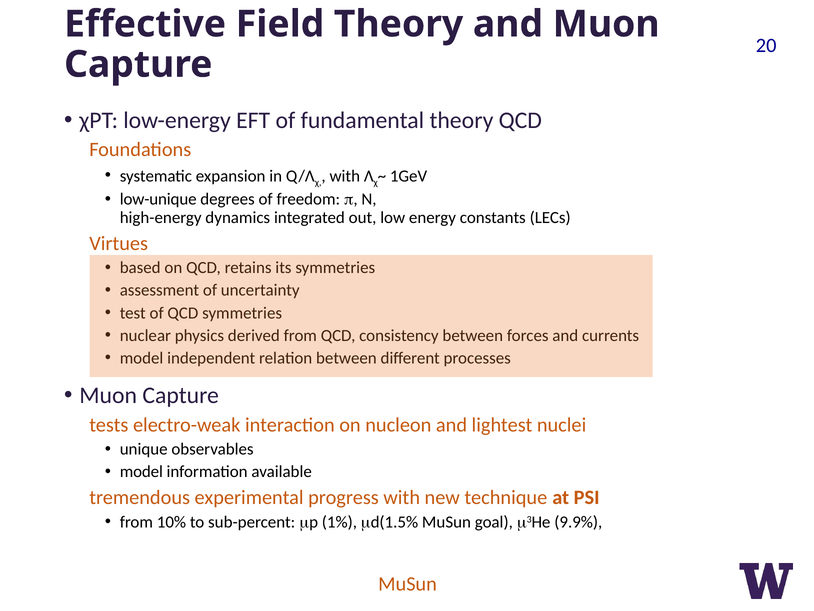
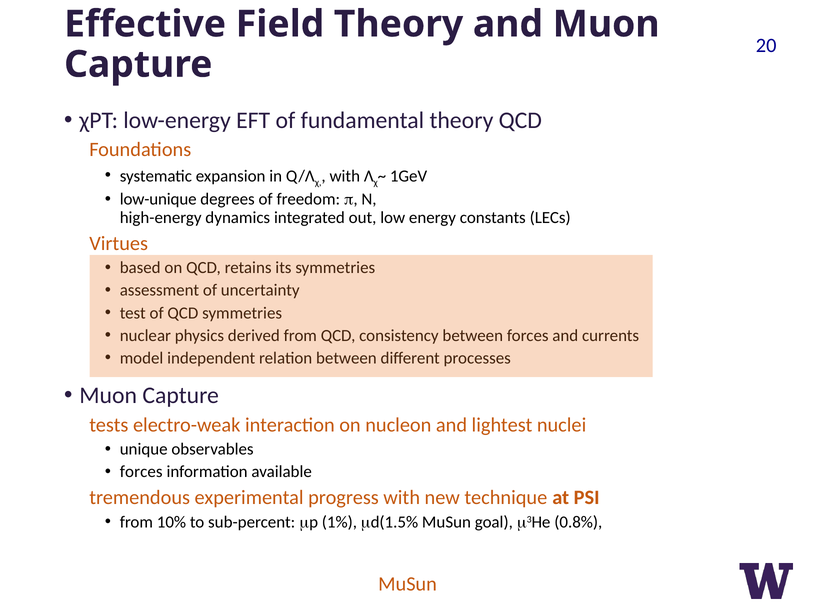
model: model -> forces (141, 471)
9.9%: 9.9% -> 0.8% (578, 522)
